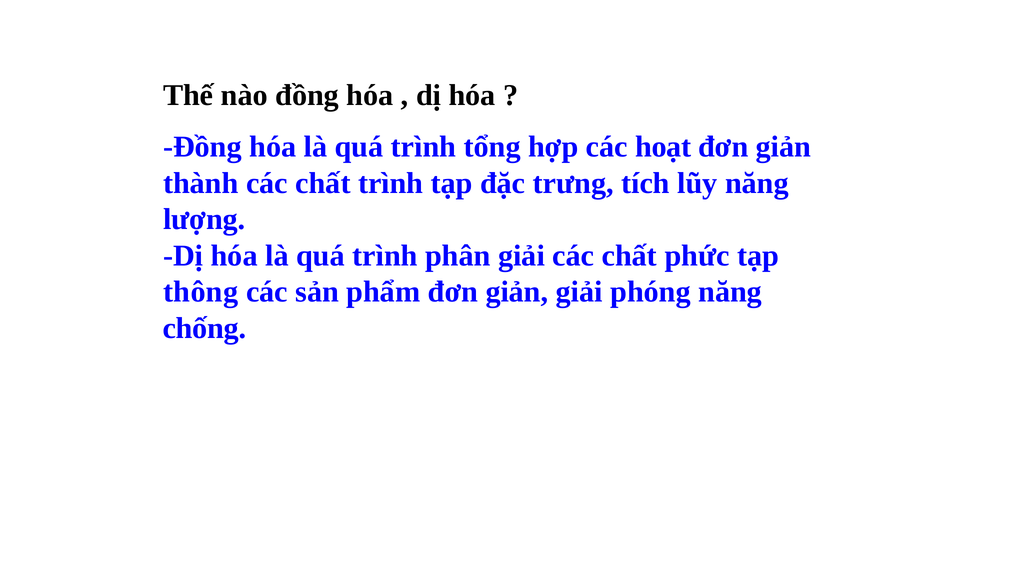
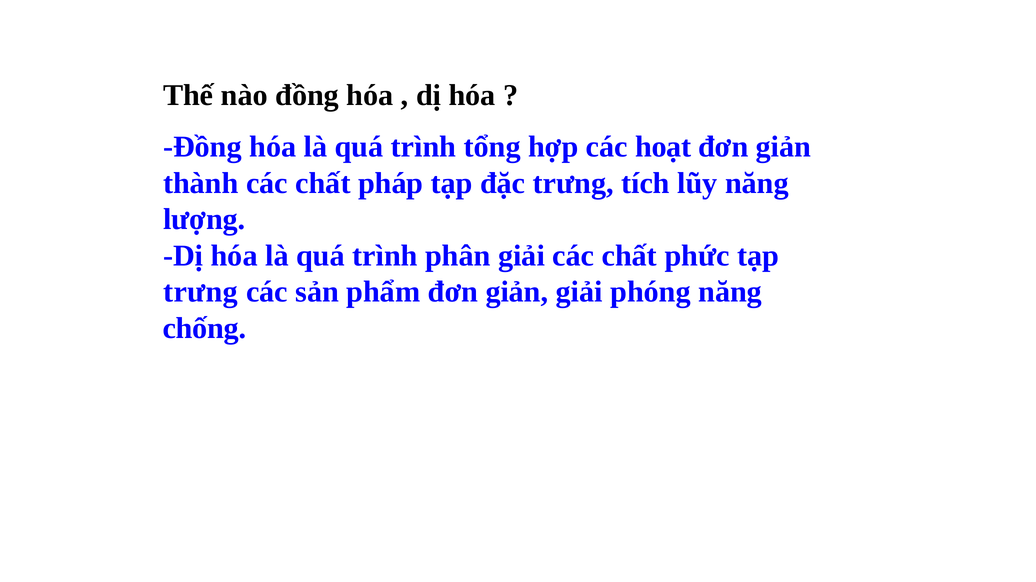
chất trình: trình -> pháp (391, 183)
thông: thông -> trưng (201, 292)
